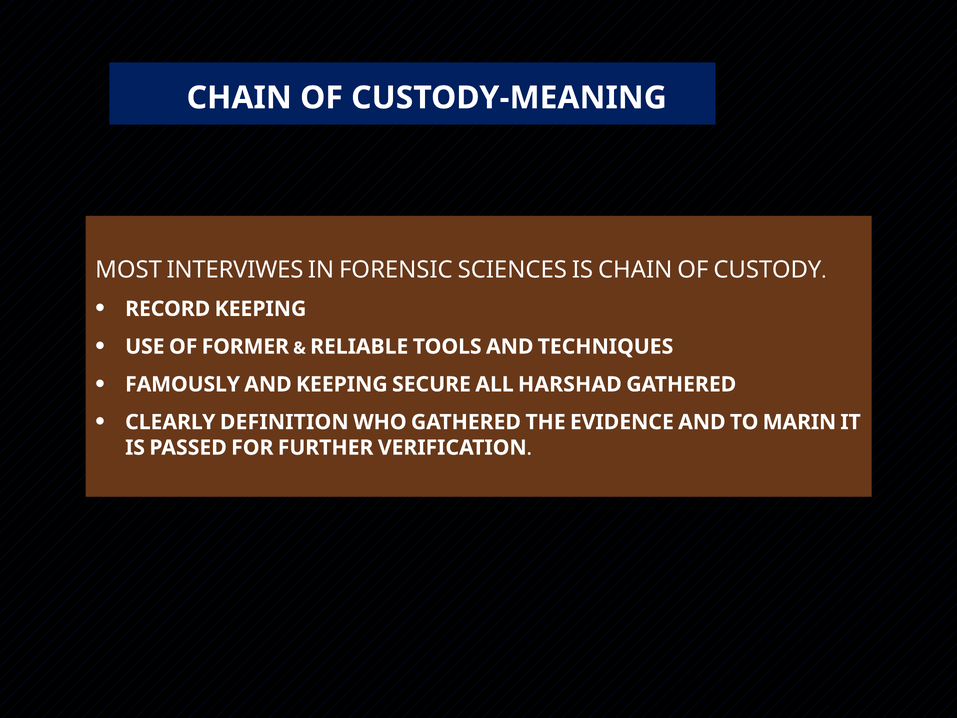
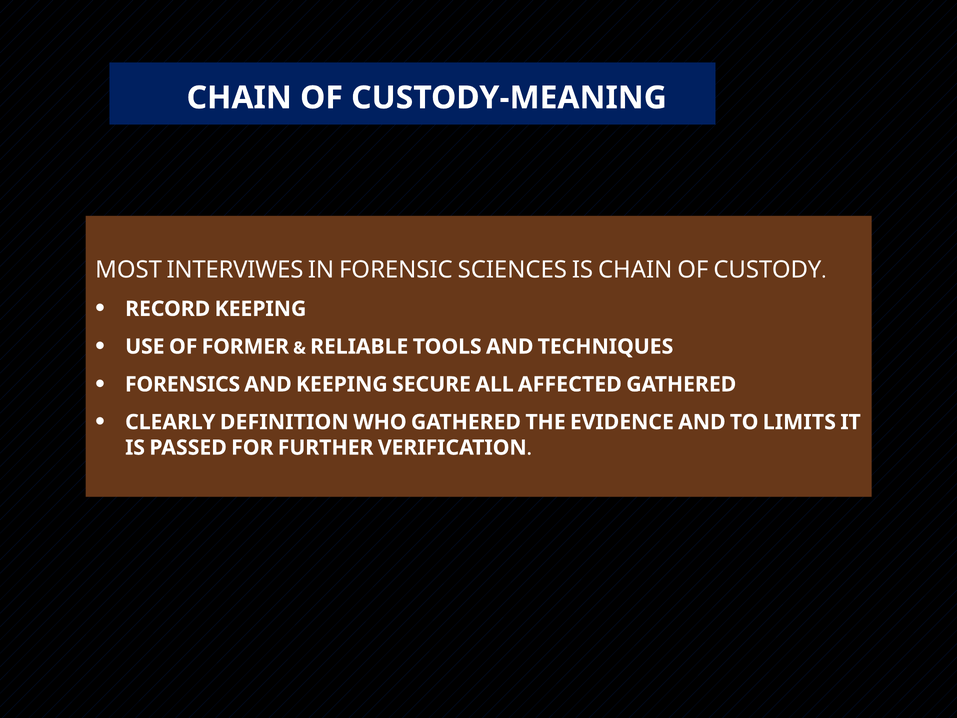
FAMOUSLY: FAMOUSLY -> FORENSICS (183, 384)
HARSHAD: HARSHAD -> AFFECTED (570, 384)
MARIN: MARIN -> LIMITS (799, 422)
